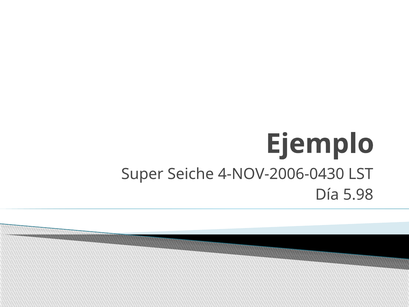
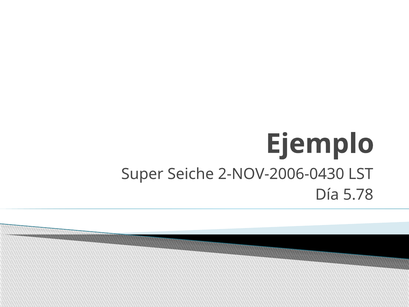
4-NOV-2006-0430: 4-NOV-2006-0430 -> 2-NOV-2006-0430 (281, 174)
5.98: 5.98 -> 5.78 (358, 195)
